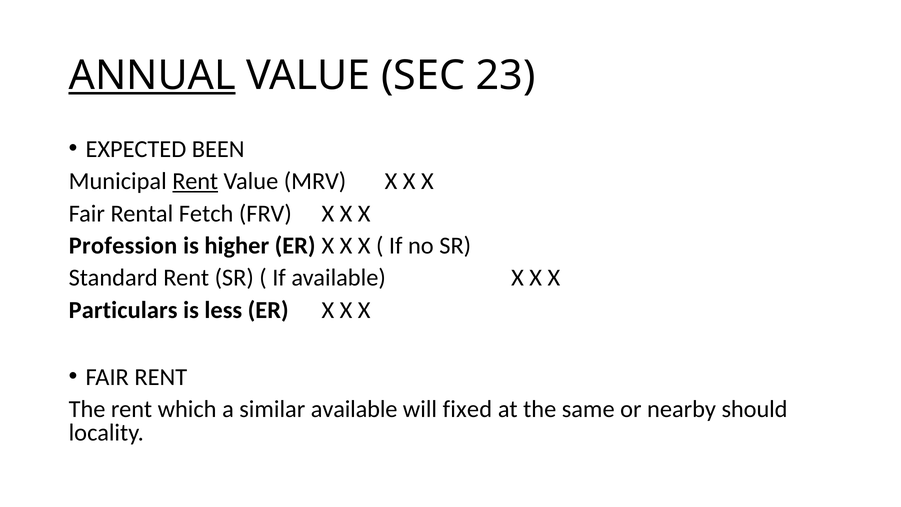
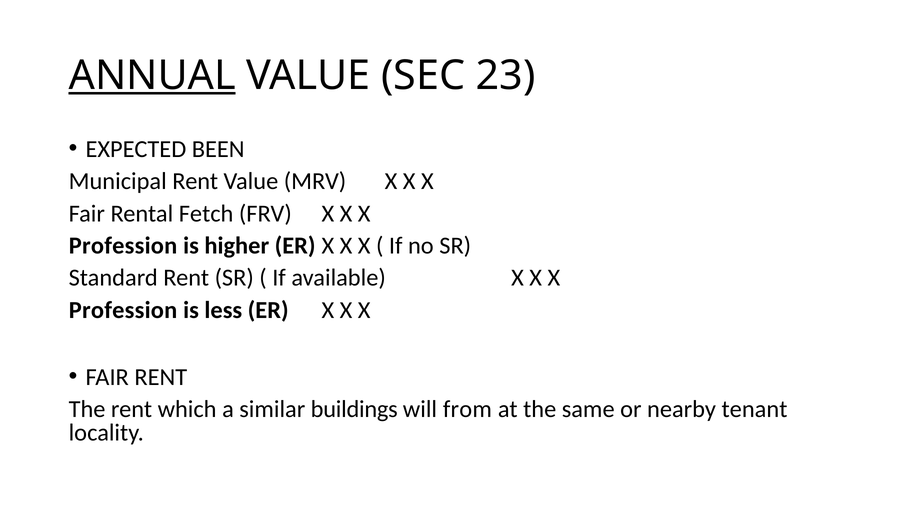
Rent underline: present -> none (195, 181)
Particulars: Particulars -> Profession (123, 310)
similar available: available -> buildings (354, 409)
fixed: fixed -> from (467, 409)
should: should -> tenant (754, 409)
